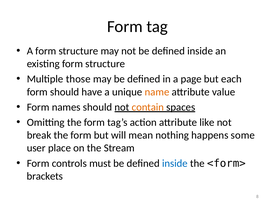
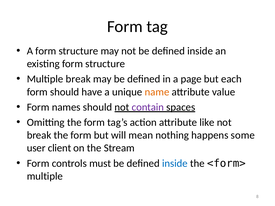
Multiple those: those -> break (78, 79)
contain colour: orange -> purple (148, 107)
place: place -> client (60, 148)
brackets: brackets -> multiple (45, 176)
